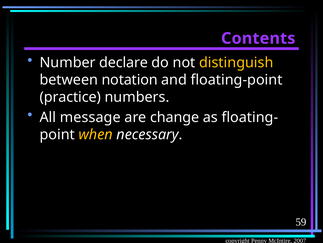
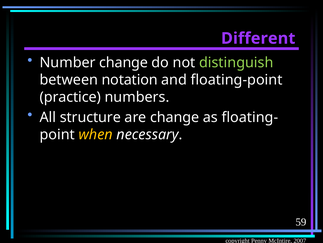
Contents: Contents -> Different (258, 38)
Number declare: declare -> change (124, 62)
distinguish colour: yellow -> light green (236, 62)
message: message -> structure (90, 117)
